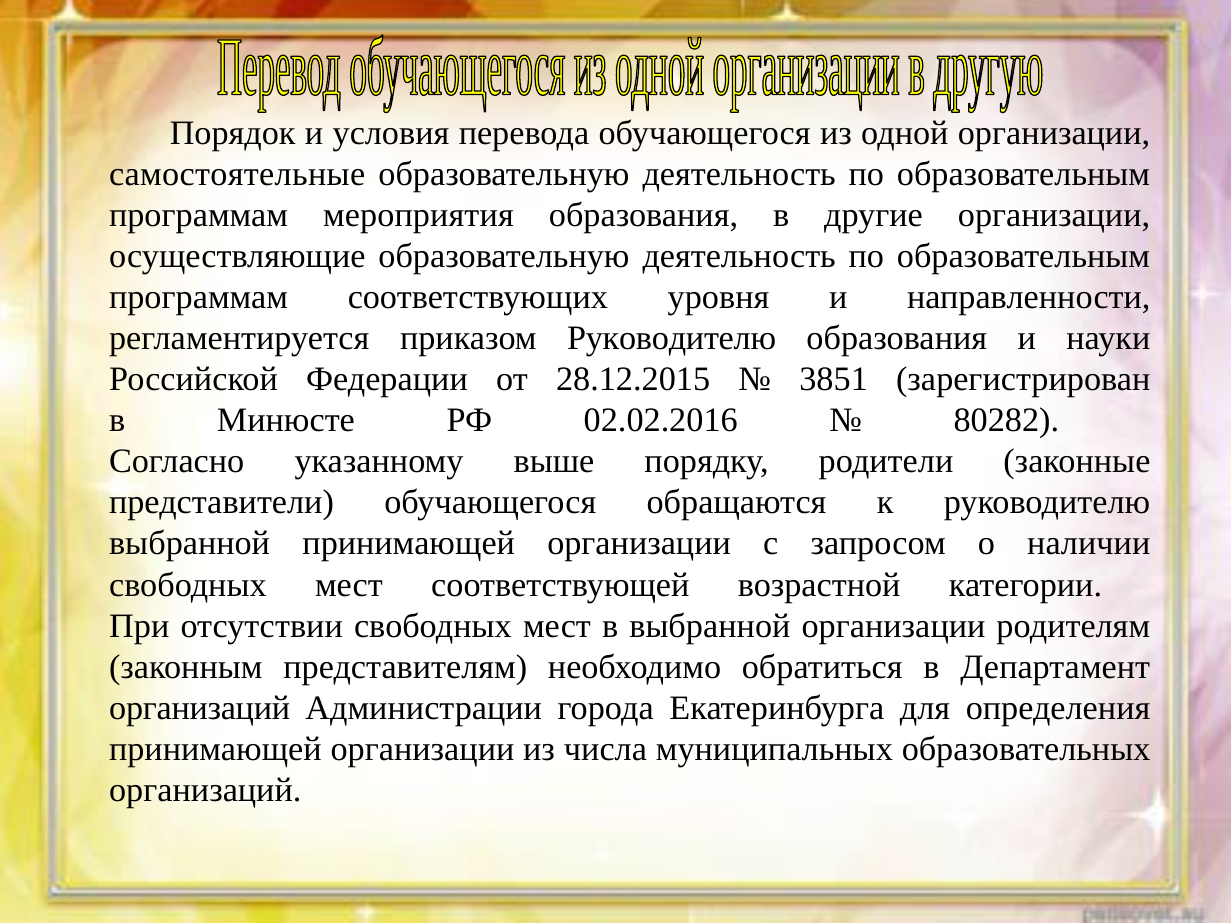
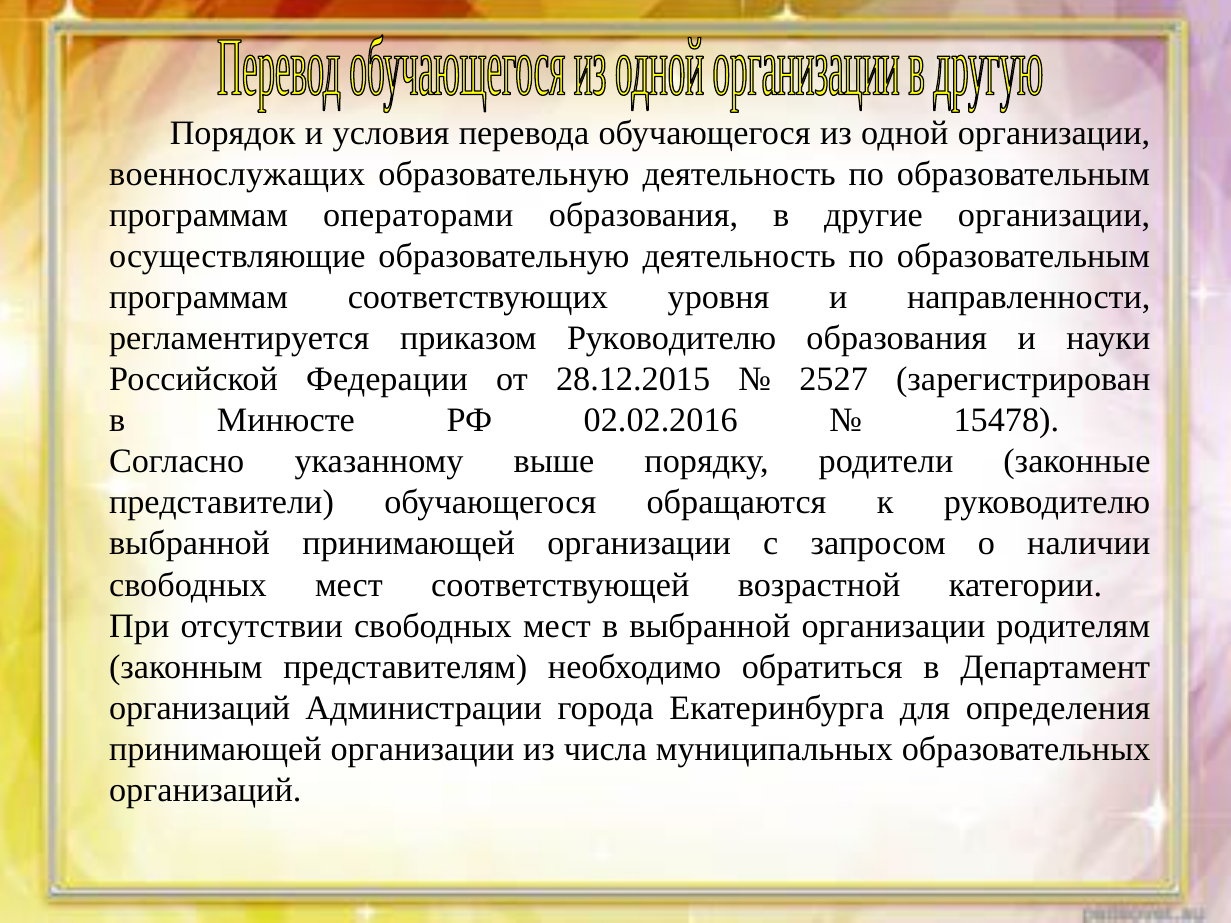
самостоятельные: самостоятельные -> военнослужащих (237, 174)
мероприятия: мероприятия -> операторами (418, 215)
3851: 3851 -> 2527 (834, 380)
80282: 80282 -> 15478 (1006, 421)
